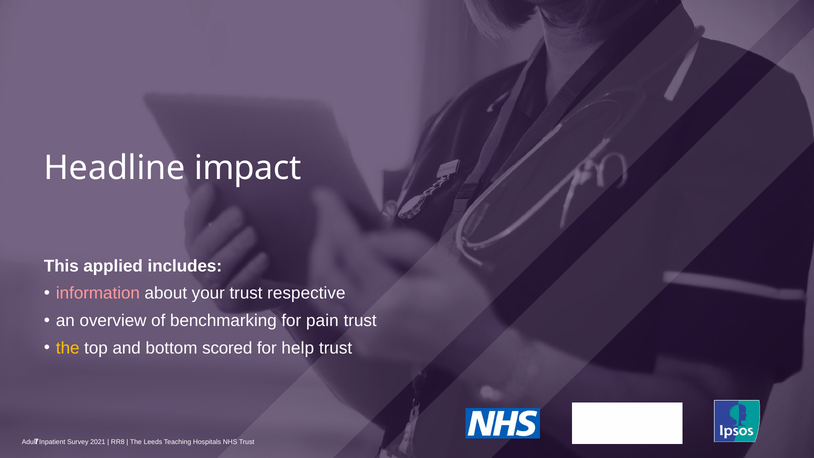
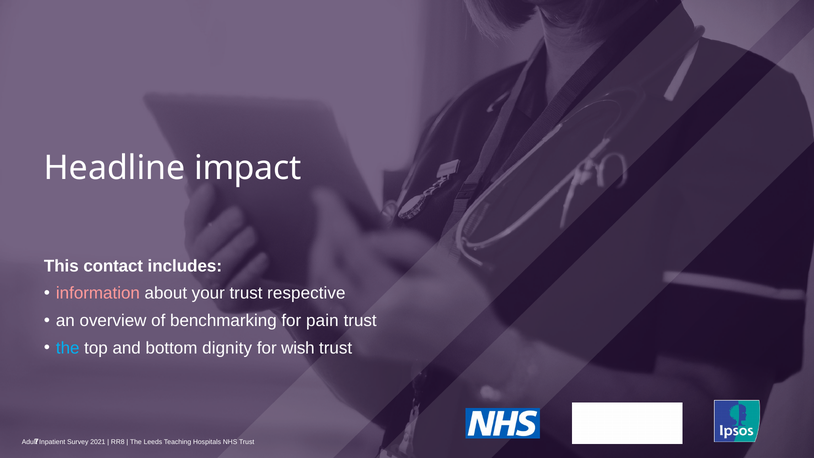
applied: applied -> contact (113, 266)
the colour: yellow -> light blue (68, 348)
scored: scored -> dignity (227, 348)
help: help -> wish (298, 348)
